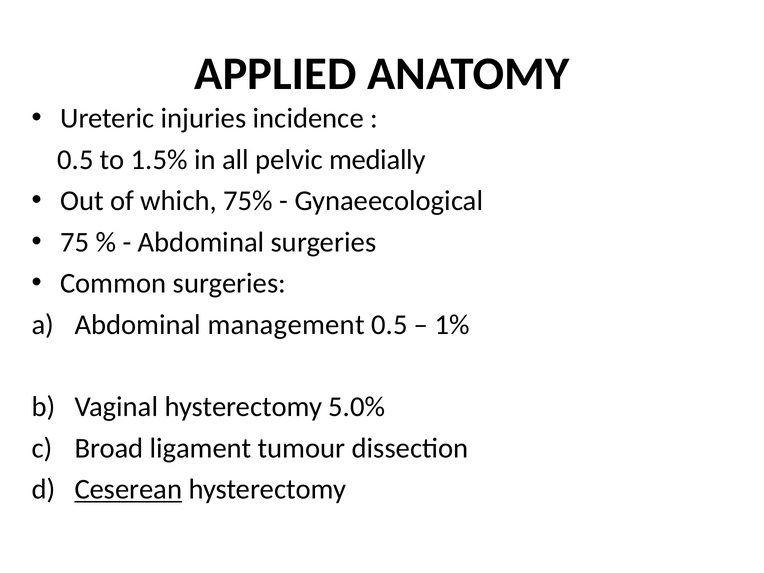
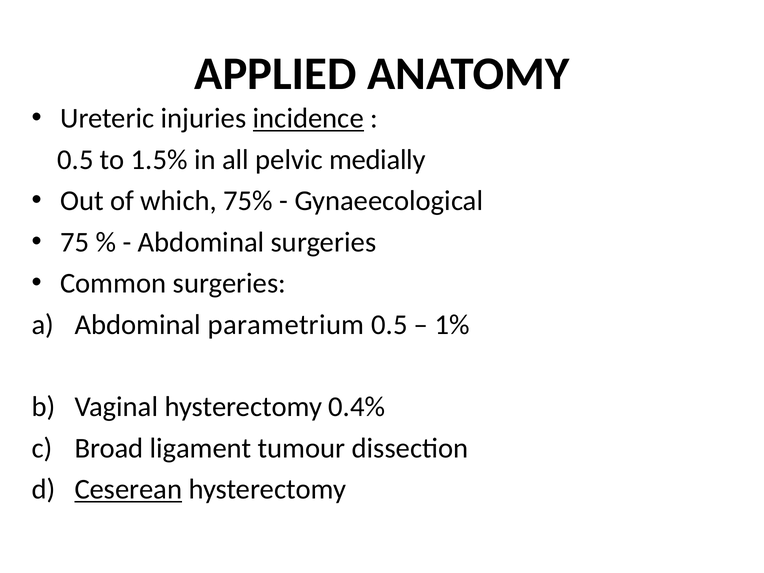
incidence underline: none -> present (308, 119)
management: management -> parametrium (286, 325)
5.0%: 5.0% -> 0.4% (357, 407)
